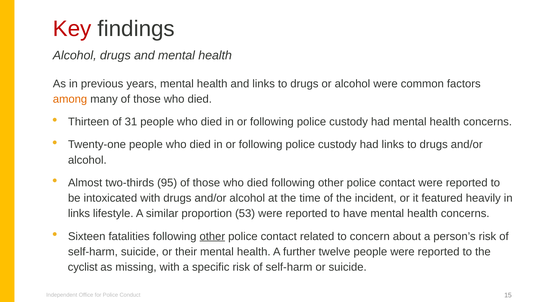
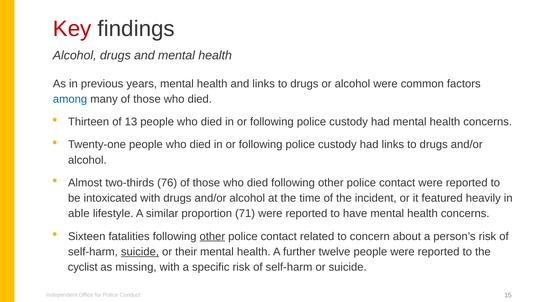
among colour: orange -> blue (70, 99)
31: 31 -> 13 (131, 122)
95: 95 -> 76 (167, 183)
links: links -> able (79, 214)
53: 53 -> 71 (245, 214)
suicide underline: none -> present (140, 252)
